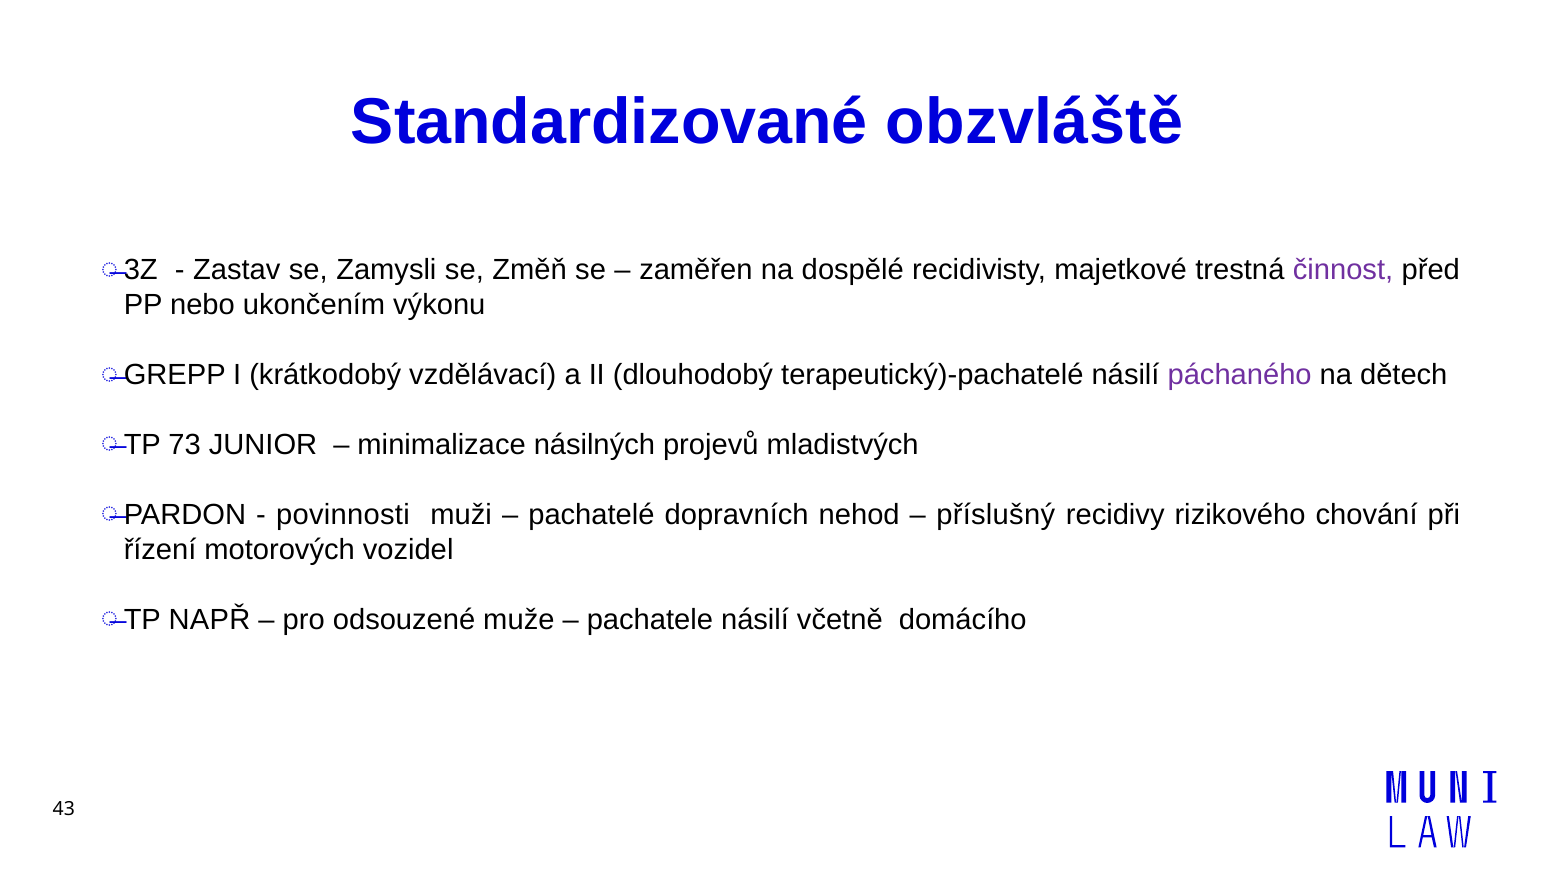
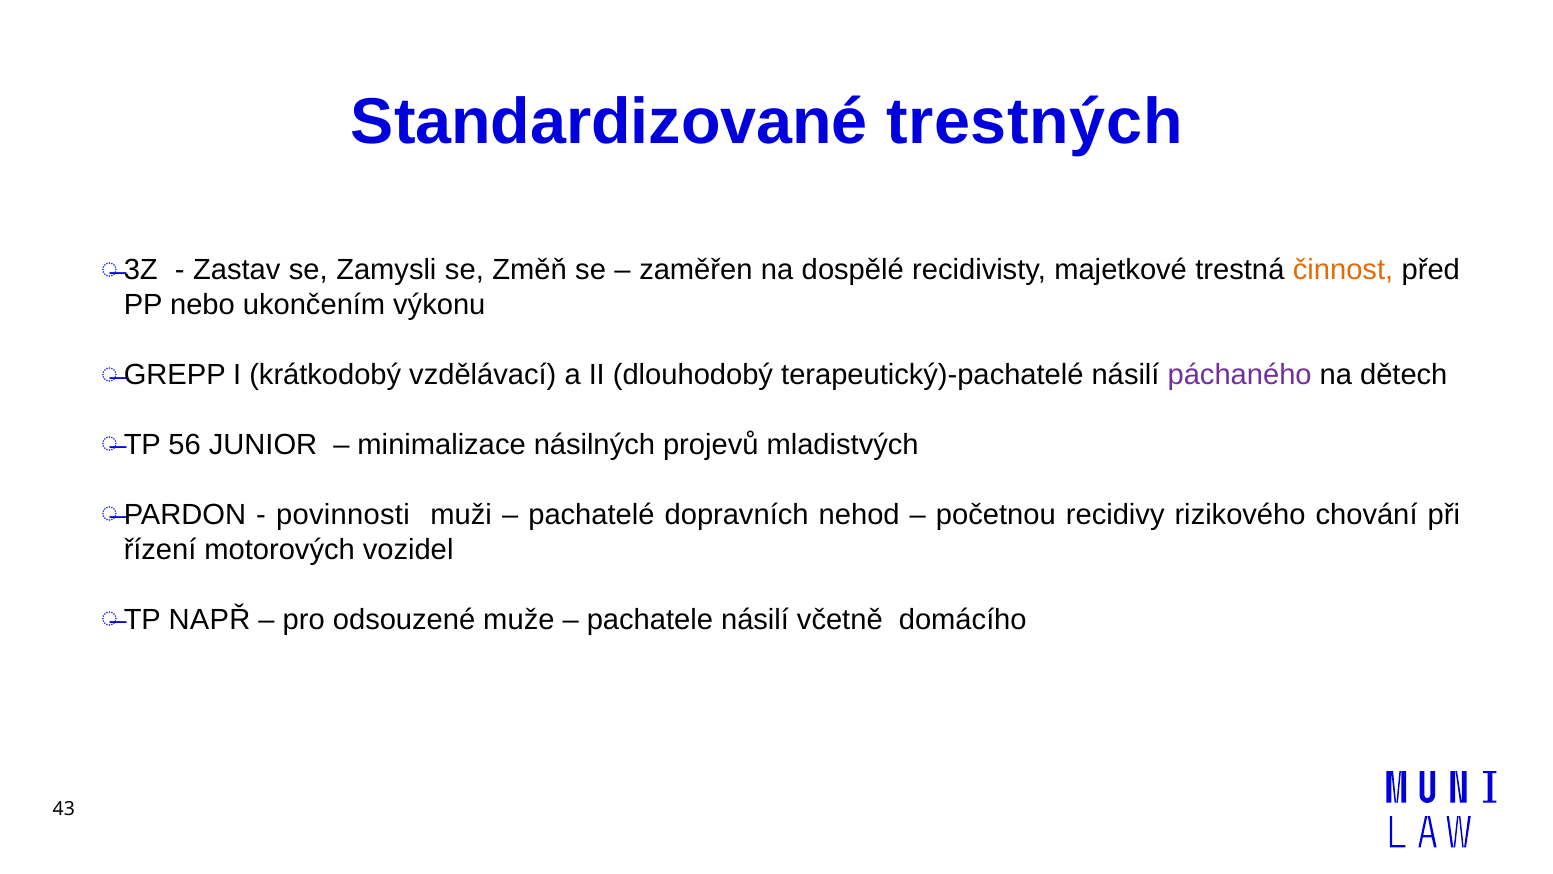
obzvláště: obzvláště -> trestných (1034, 122)
činnost colour: purple -> orange (1343, 270)
73: 73 -> 56 (185, 445)
příslušný: příslušný -> početnou (996, 515)
